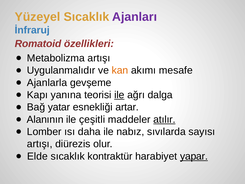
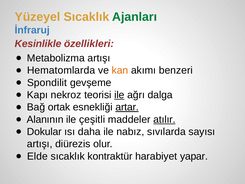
Ajanları colour: purple -> green (135, 17)
Romatoid: Romatoid -> Kesinlikle (38, 44)
Uygulanmalıdır: Uygulanmalıdır -> Hematomlarda (61, 70)
mesafe: mesafe -> benzeri (176, 70)
Ajanlarla: Ajanlarla -> Spondilit (47, 83)
yanına: yanına -> nekroz (66, 95)
yatar: yatar -> ortak (59, 107)
artar underline: none -> present (127, 107)
Lomber: Lomber -> Dokular (44, 132)
yapar underline: present -> none (194, 156)
